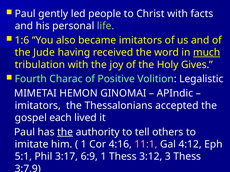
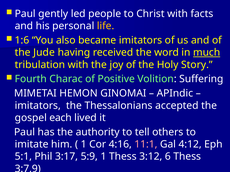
life colour: light green -> yellow (106, 26)
Gives: Gives -> Story (197, 65)
Legalistic: Legalistic -> Suffering (201, 79)
the underline: present -> none (65, 132)
6:9: 6:9 -> 5:9 (89, 157)
3: 3 -> 6 (168, 157)
